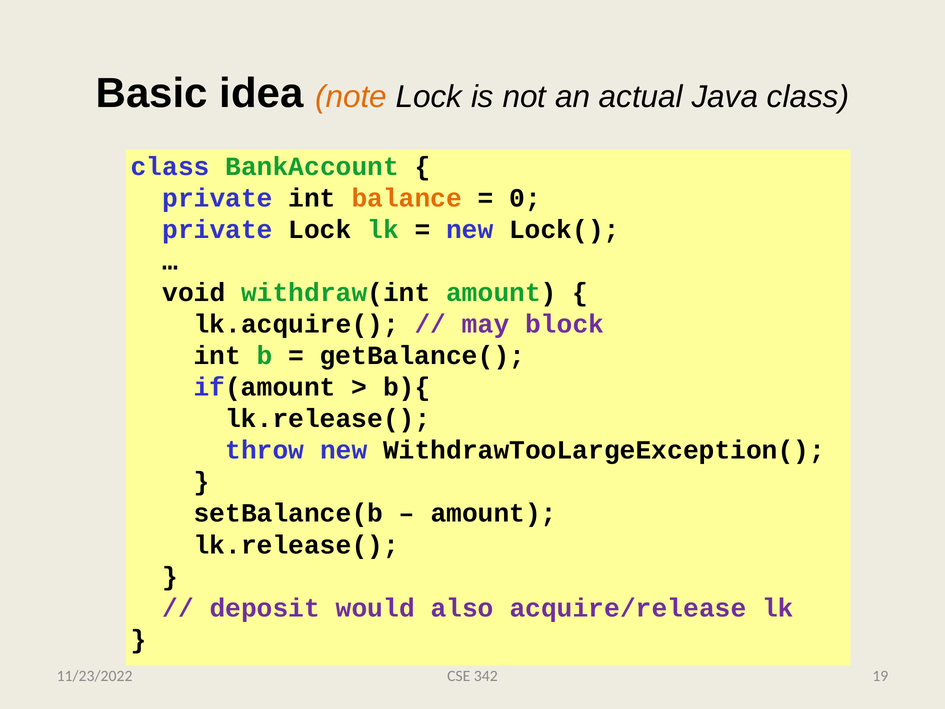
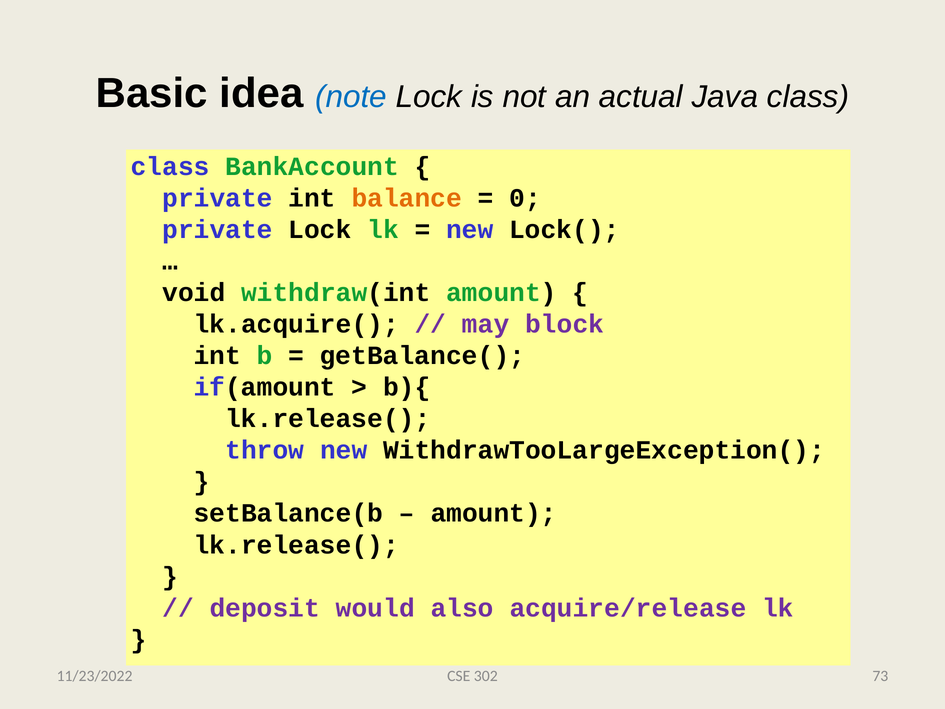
note colour: orange -> blue (351, 97)
342: 342 -> 302 (486, 676)
19: 19 -> 73 (880, 676)
